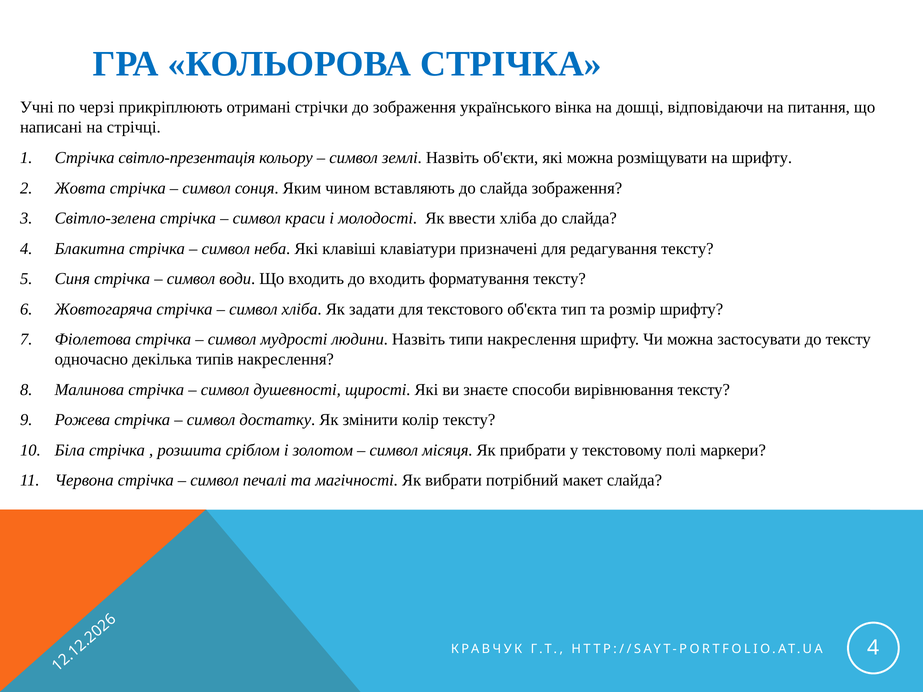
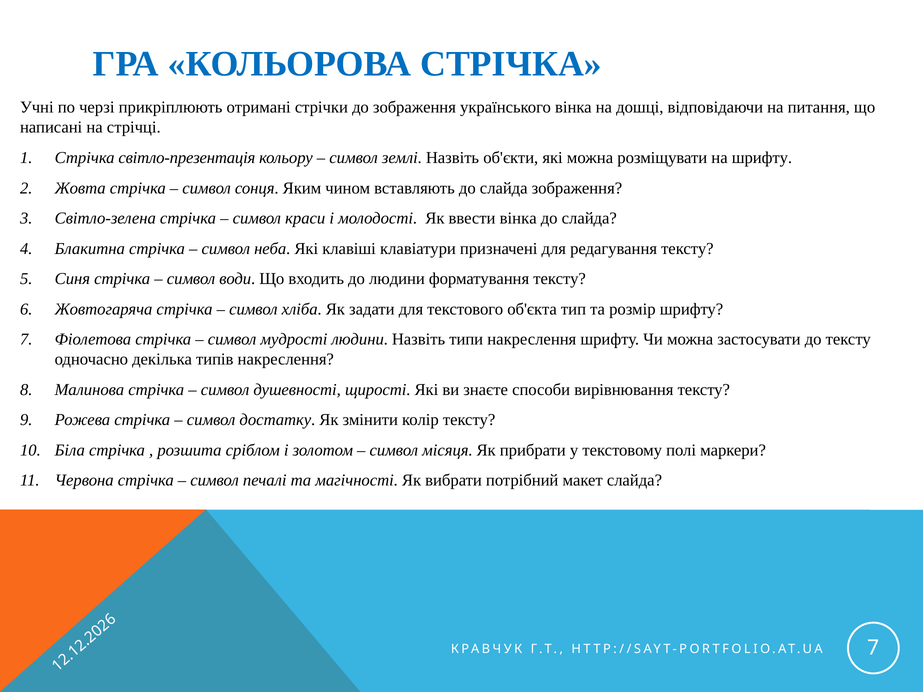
ввести хліба: хліба -> вінка (518, 218)
до входить: входить -> людини (397, 279)
HTTP://SAYT-PORTFOLIO.AT.UA 4: 4 -> 7 (873, 648)
